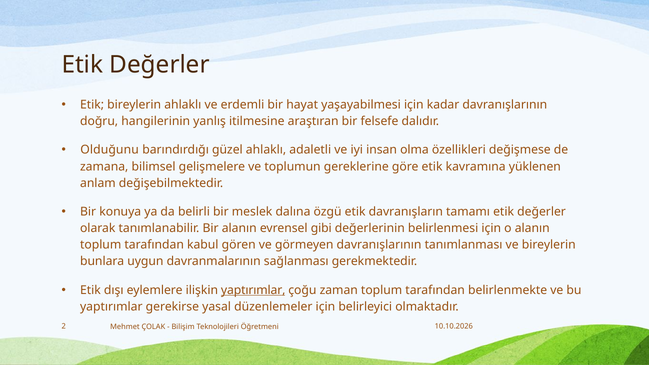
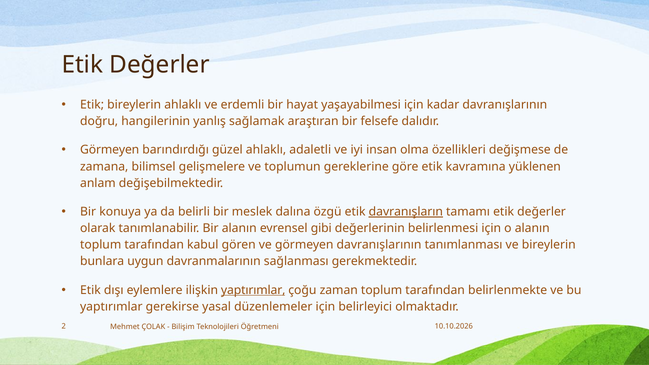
itilmesine: itilmesine -> sağlamak (257, 121)
Olduğunu: Olduğunu -> Görmeyen (110, 150)
davranışların underline: none -> present (406, 212)
